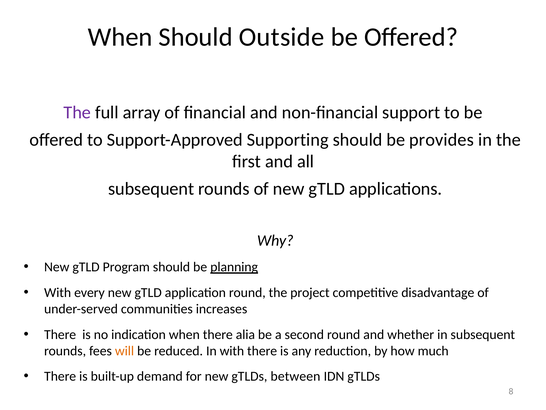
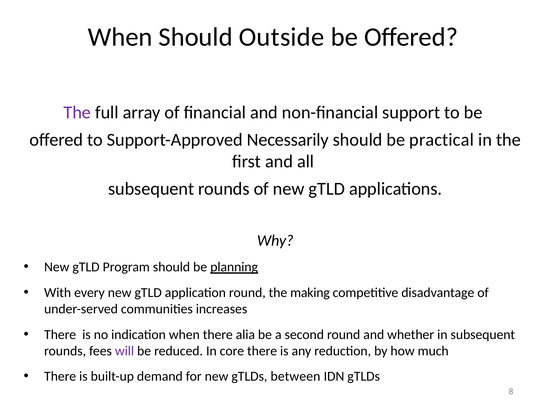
Supporting: Supporting -> Necessarily (288, 140)
provides: provides -> practical (442, 140)
project: project -> making (310, 292)
will colour: orange -> purple (125, 351)
In with: with -> core (232, 351)
